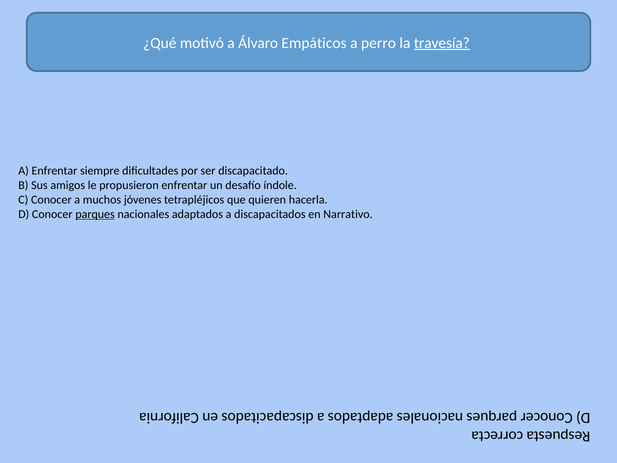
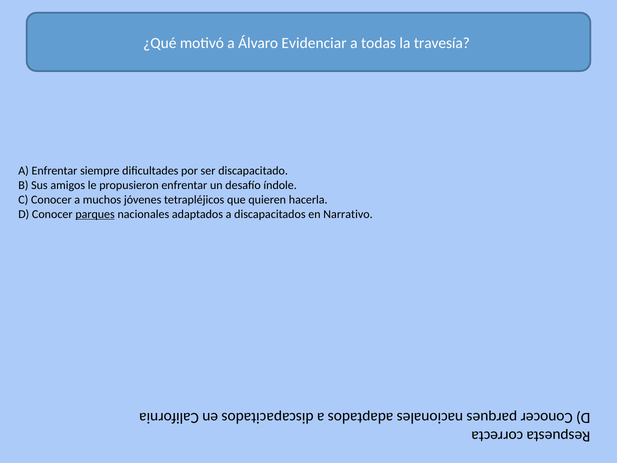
Empáticos: Empáticos -> Evidenciar (314, 43)
perro: perro -> todas (379, 43)
travesía underline: present -> none (442, 43)
